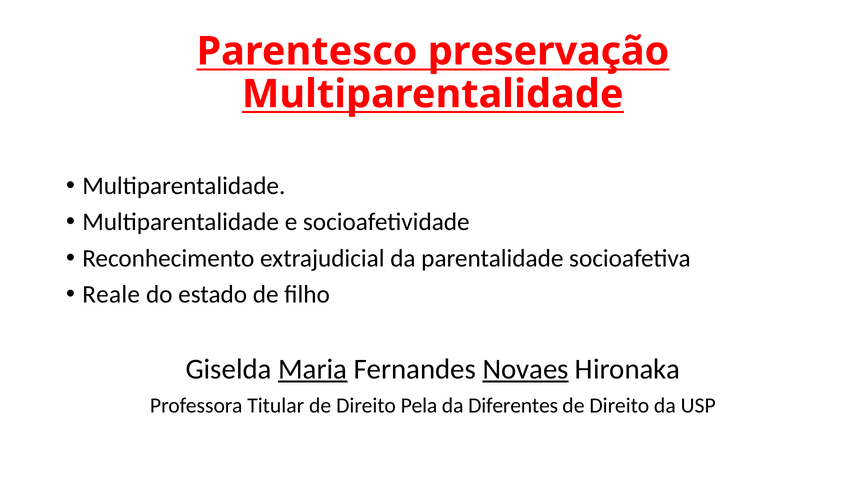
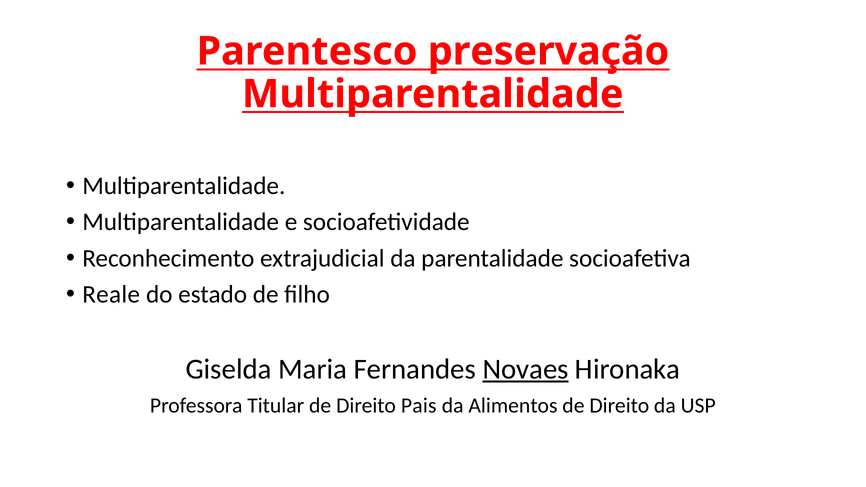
Maria underline: present -> none (313, 369)
Pela: Pela -> Pais (419, 406)
Diferentes: Diferentes -> Alimentos (513, 406)
